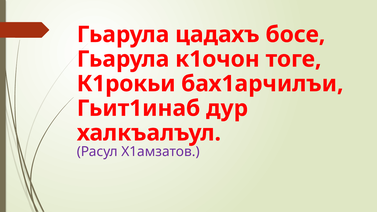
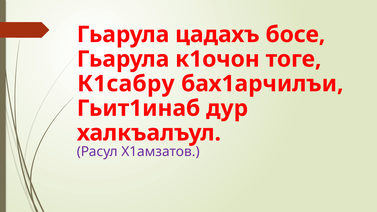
К1рокьи: К1рокьи -> К1сабру (126, 84)
